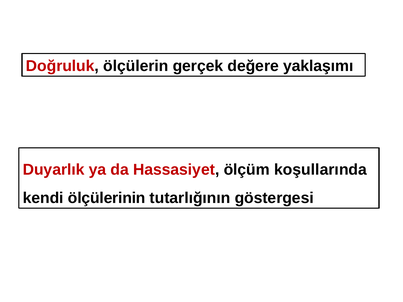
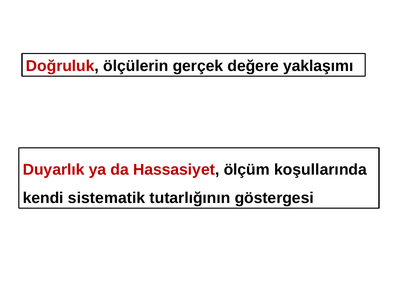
ölçülerinin: ölçülerinin -> sistematik (107, 198)
